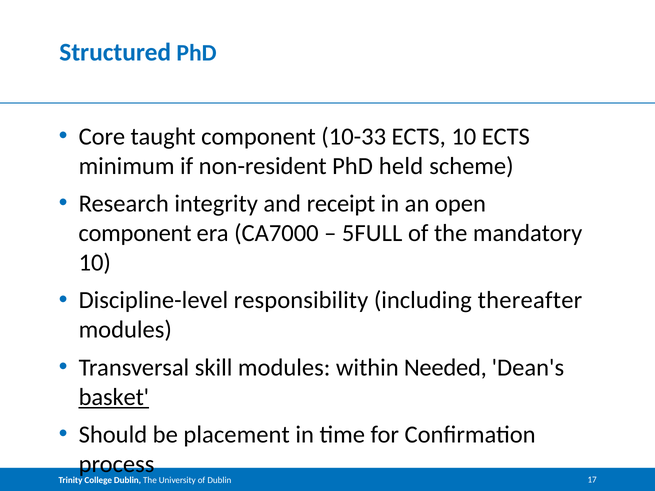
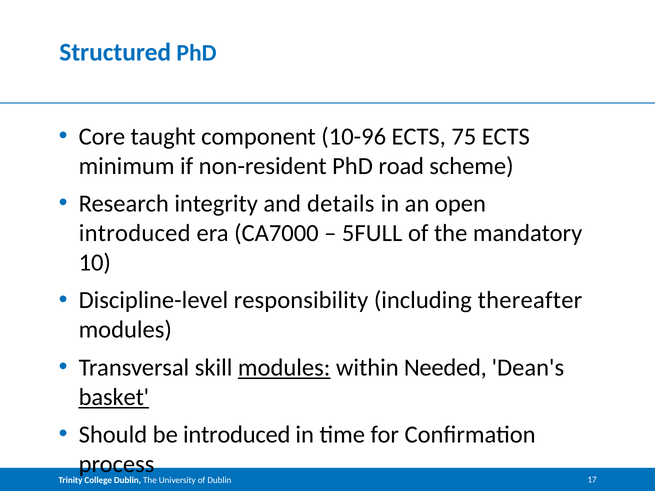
10-33: 10-33 -> 10-96 (354, 137)
ECTS 10: 10 -> 75 (464, 137)
held: held -> road (401, 166)
receipt: receipt -> details (341, 204)
component: component -> introduced (135, 233)
modules underline: none -> present (284, 368)
be placement: placement -> introduced (237, 435)
